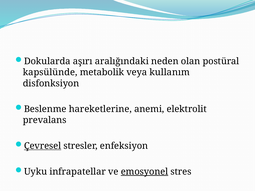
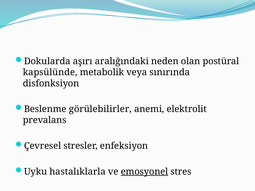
kullanım: kullanım -> sınırında (170, 72)
hareketlerine: hareketlerine -> görülebilirler (100, 109)
Çevresel underline: present -> none (43, 146)
infrapatellar: infrapatellar -> hastalıklarla (78, 172)
